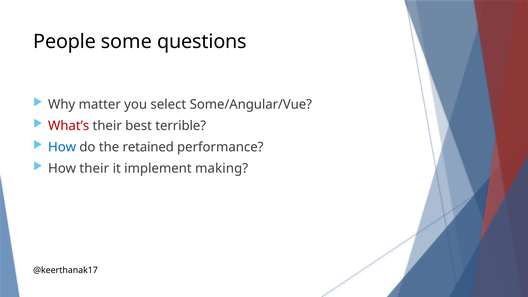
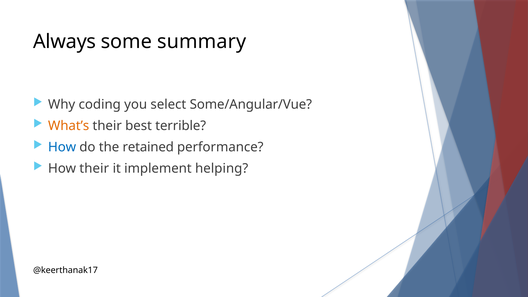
People: People -> Always (65, 42)
questions: questions -> summary (202, 42)
matter: matter -> coding (100, 104)
What’s colour: red -> orange (69, 126)
making: making -> helping (222, 168)
